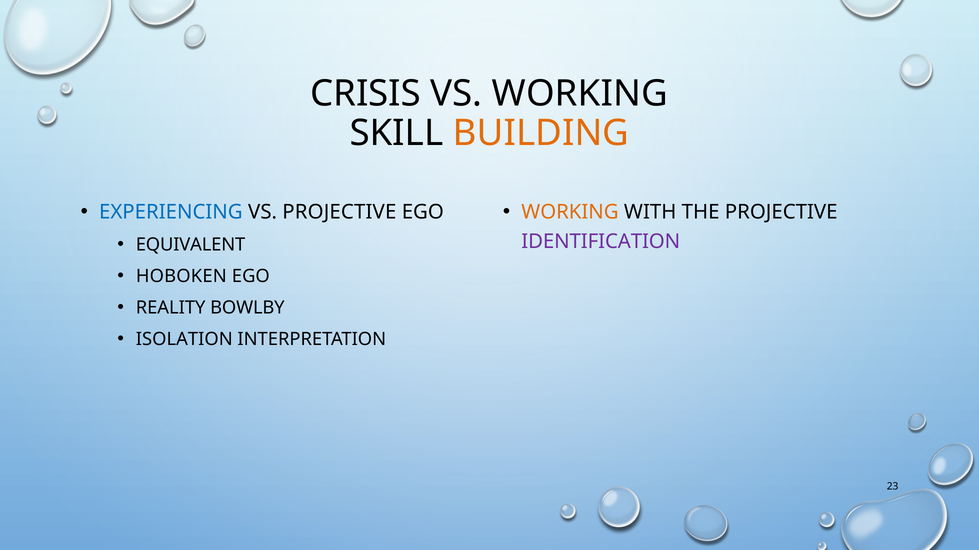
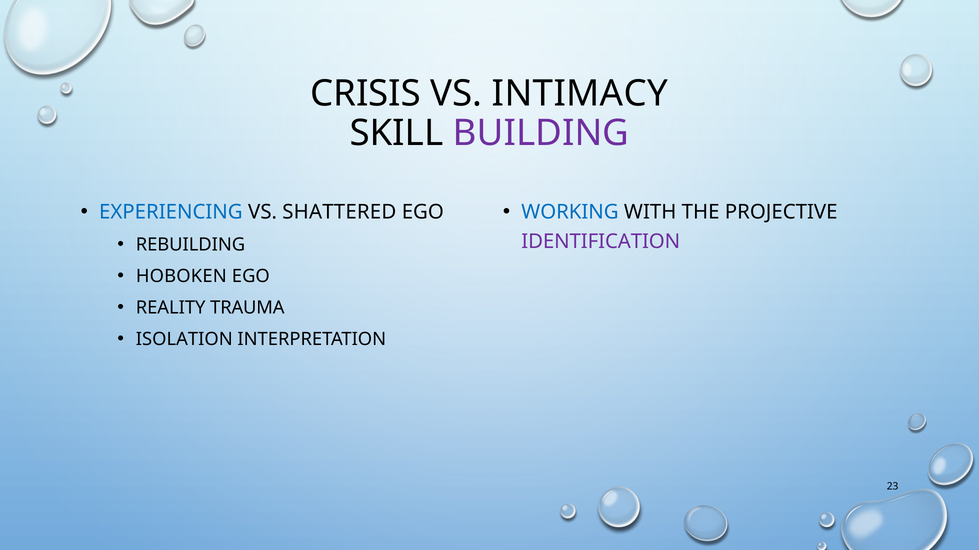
VS WORKING: WORKING -> INTIMACY (580, 94)
BUILDING colour: orange -> purple (541, 133)
VS PROJECTIVE: PROJECTIVE -> SHATTERED (339, 212)
WORKING colour: orange -> blue (570, 212)
EQUIVALENT: EQUIVALENT -> REBUILDING (190, 245)
BOWLBY: BOWLBY -> TRAUMA (247, 308)
